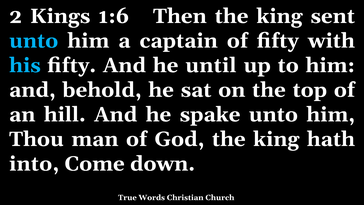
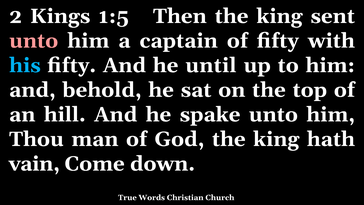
1:6: 1:6 -> 1:5 (114, 16)
unto colour: light blue -> pink (34, 41)
into: into -> vain (34, 164)
